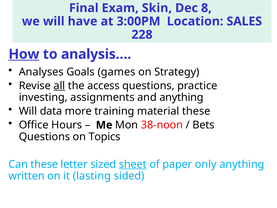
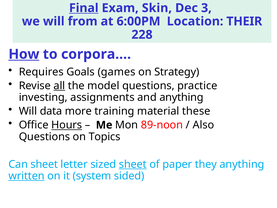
Final underline: none -> present (84, 8)
8: 8 -> 3 (206, 8)
have: have -> from (83, 21)
3:00PM: 3:00PM -> 6:00PM (139, 21)
SALES: SALES -> THEIR (244, 21)
analysis…: analysis… -> corpora… (96, 54)
Analyses: Analyses -> Requires (41, 72)
access: access -> model (103, 86)
Hours underline: none -> present (67, 125)
38-noon: 38-noon -> 89-noon (162, 125)
Bets: Bets -> Also (203, 125)
Can these: these -> sheet (44, 164)
only: only -> they (206, 164)
written underline: none -> present (26, 176)
lasting: lasting -> system (92, 176)
